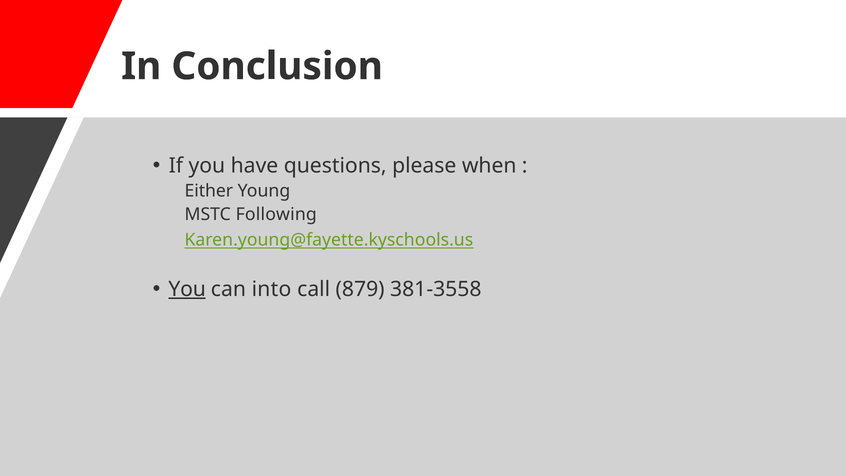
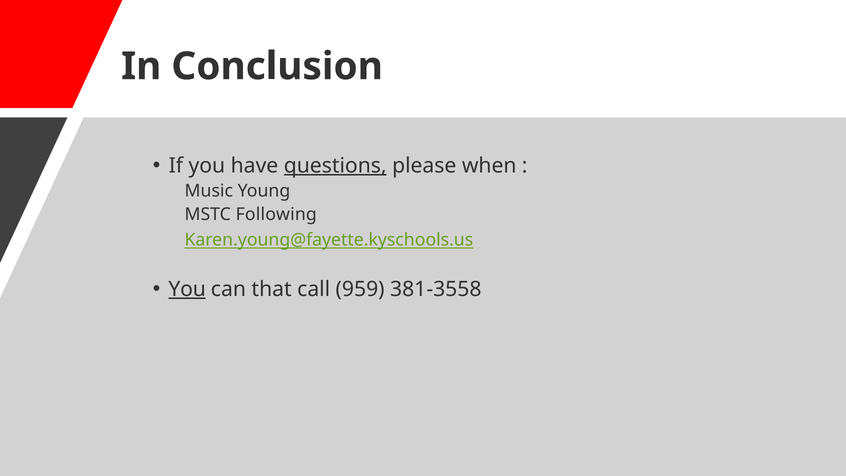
questions underline: none -> present (335, 165)
Either: Either -> Music (209, 191)
into: into -> that (272, 289)
879: 879 -> 959 (360, 289)
